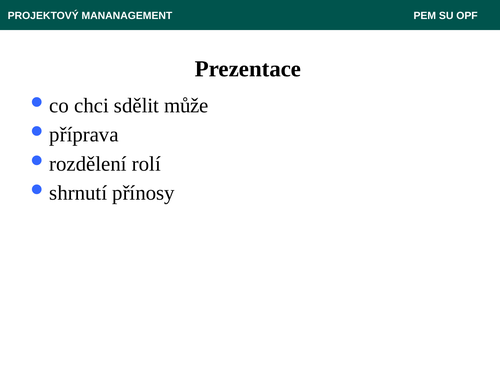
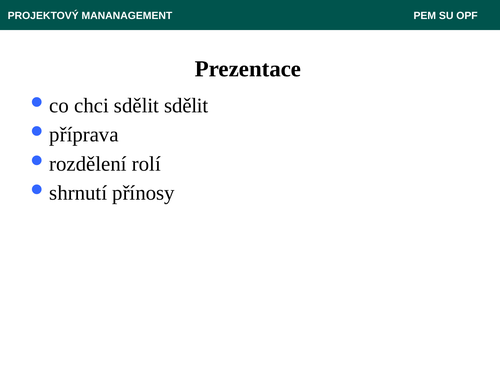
sdělit může: může -> sdělit (186, 106)
